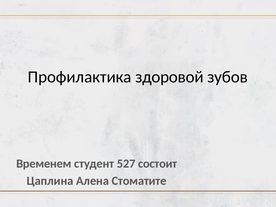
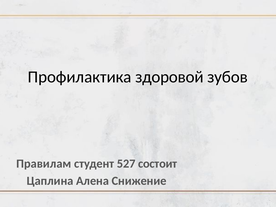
Временем: Временем -> Правилам (44, 164)
Стоматите: Стоматите -> Снижение (139, 181)
